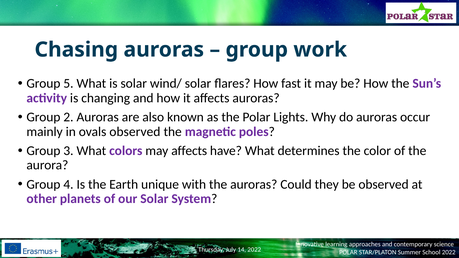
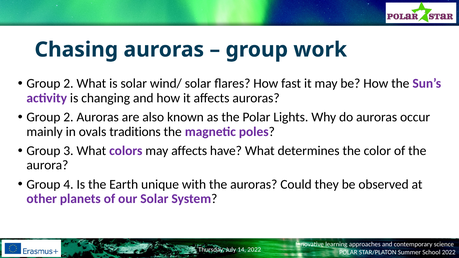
5: 5 -> 2 (68, 84)
ovals observed: observed -> traditions (135, 132)
